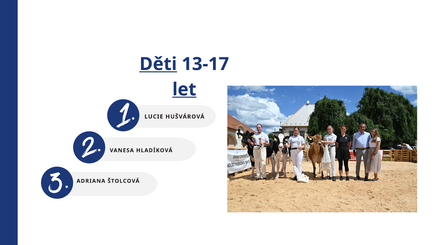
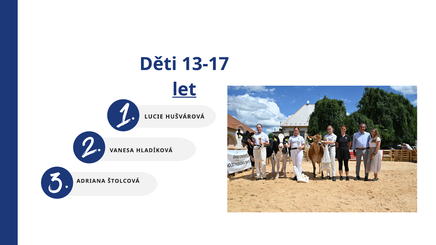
Děti underline: present -> none (158, 64)
